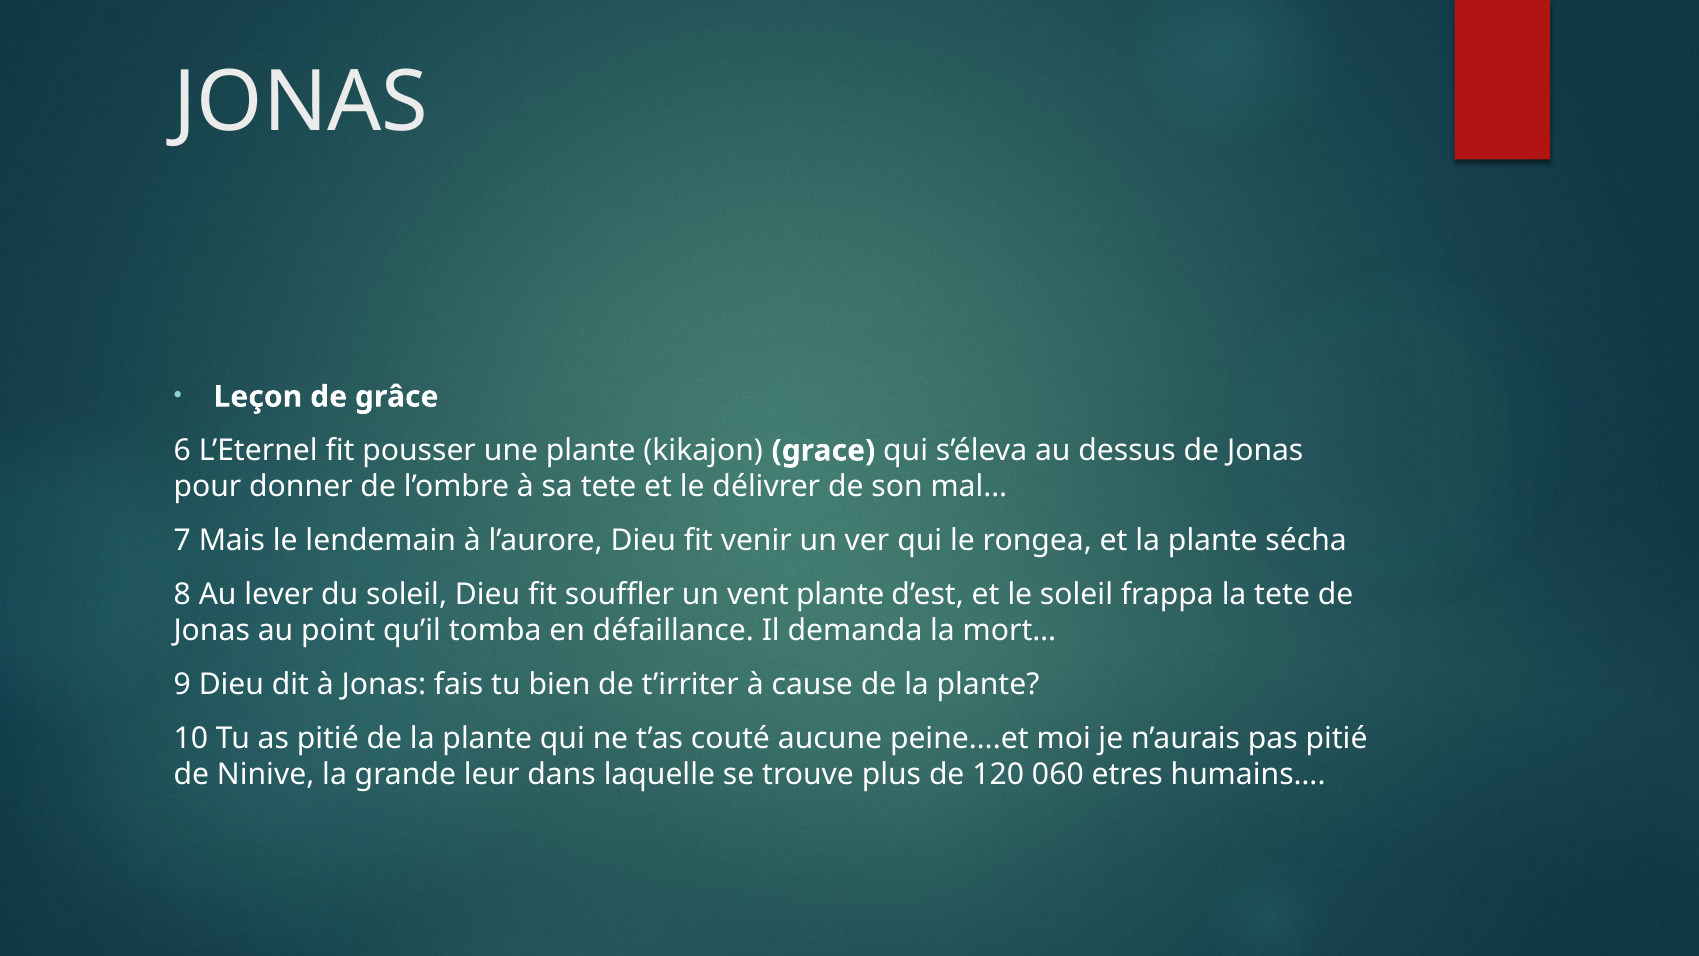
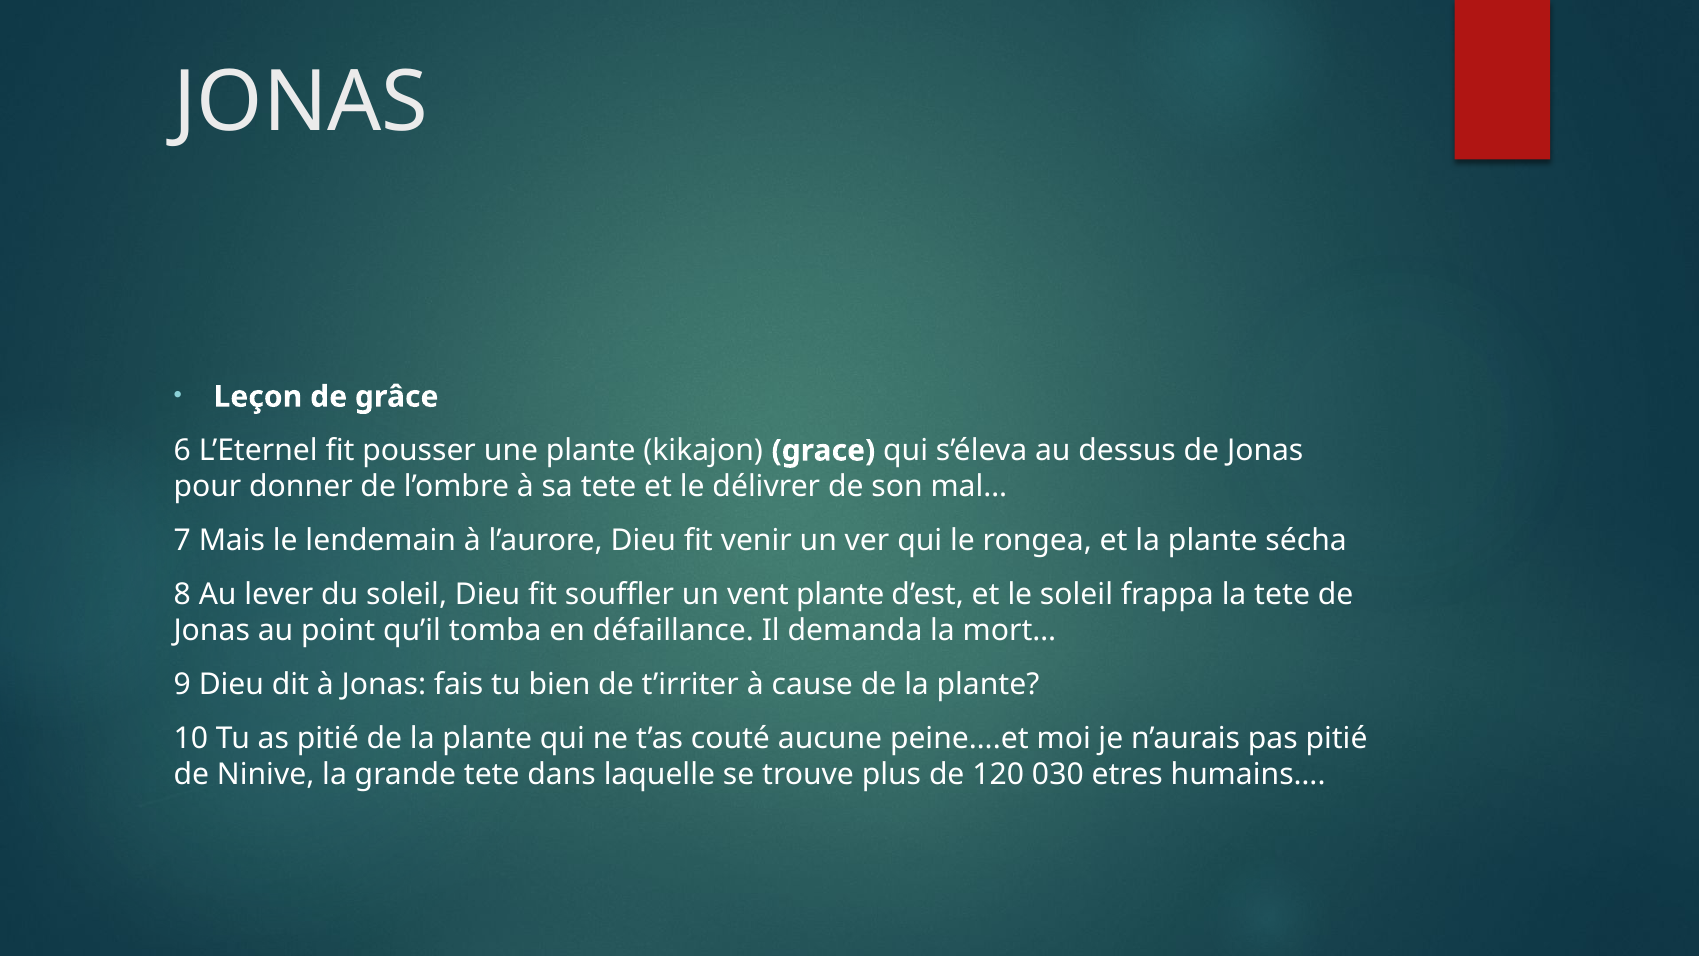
grande leur: leur -> tete (492, 774)
060: 060 -> 030 (1058, 774)
